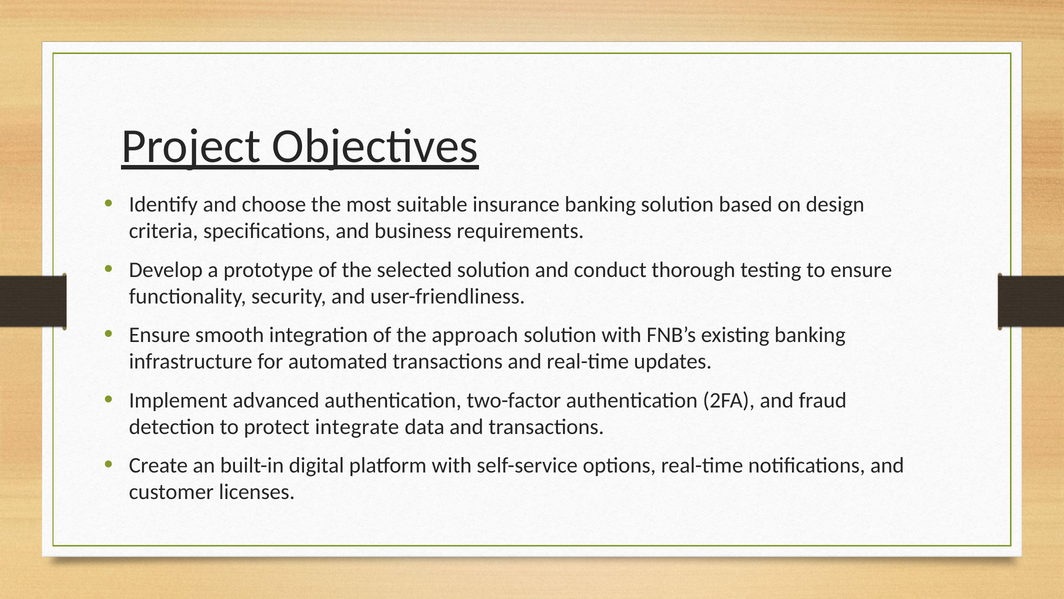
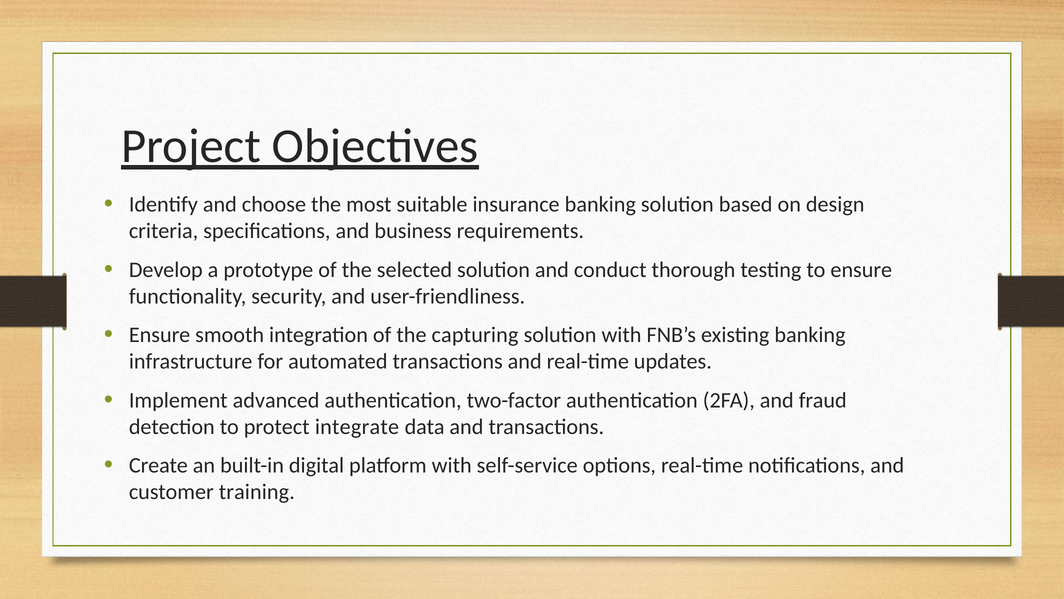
approach: approach -> capturing (475, 335)
licenses: licenses -> training (257, 492)
